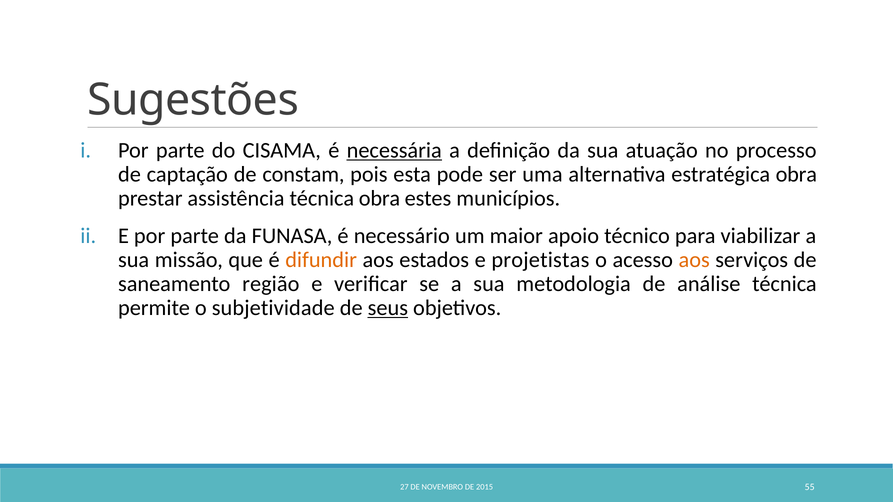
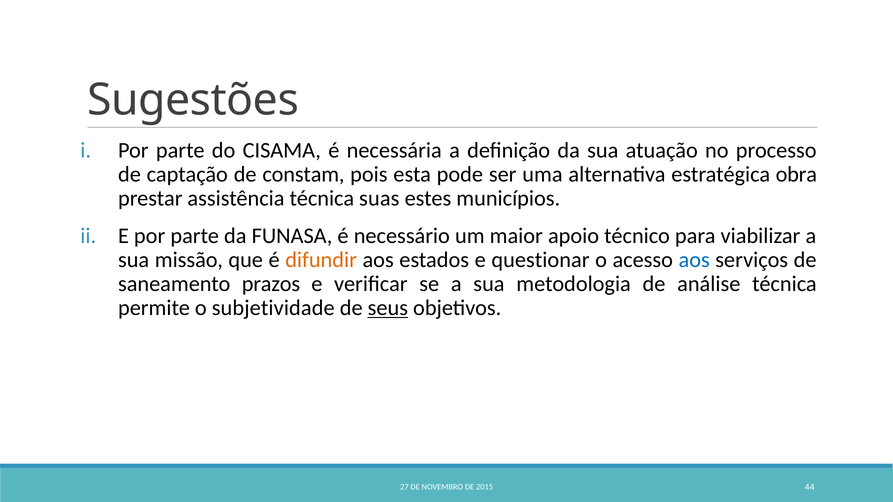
necessária underline: present -> none (394, 150)
técnica obra: obra -> suas (379, 199)
projetistas: projetistas -> questionar (540, 260)
aos colour: orange -> blue (694, 260)
região: região -> prazos (271, 284)
55: 55 -> 44 (810, 487)
